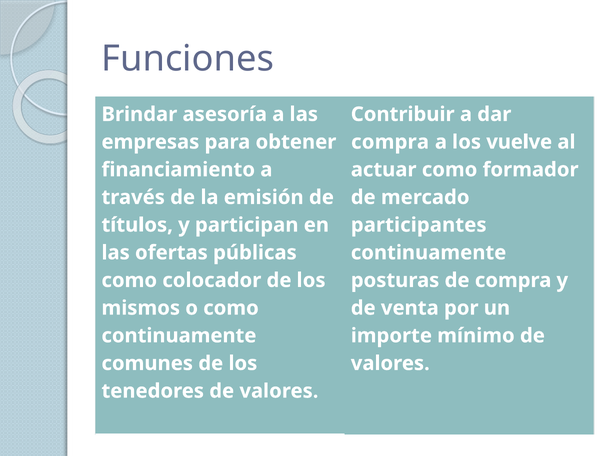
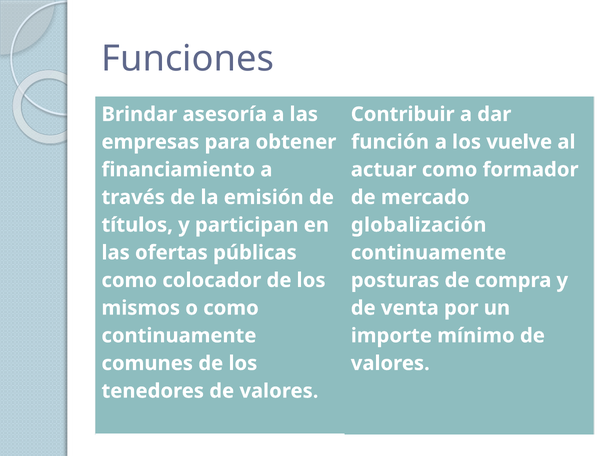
compra: compra -> función (390, 142)
participantes: participantes -> globalización (419, 225)
